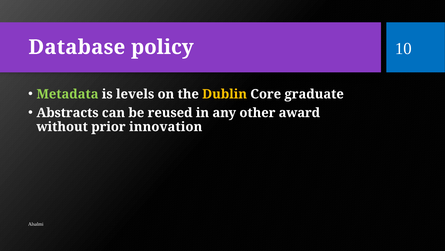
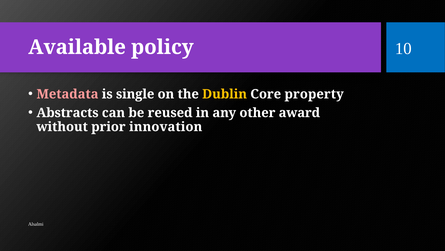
Database: Database -> Available (77, 47)
Metadata colour: light green -> pink (68, 94)
levels: levels -> single (135, 94)
graduate: graduate -> property (314, 94)
